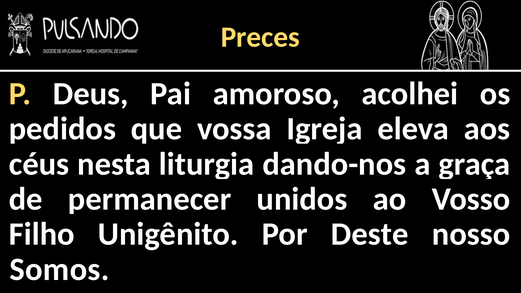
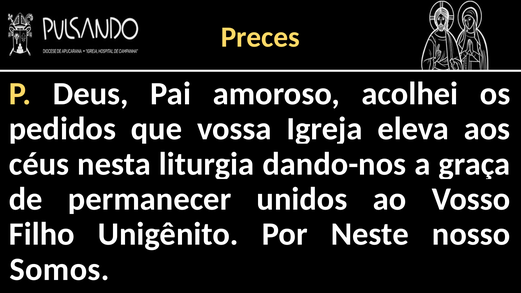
Deste: Deste -> Neste (370, 234)
